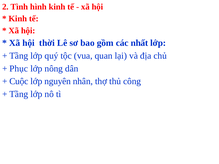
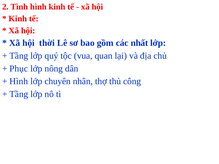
Cuộc: Cuộc -> Hình (19, 81)
nguyên: nguyên -> chuyên (58, 81)
